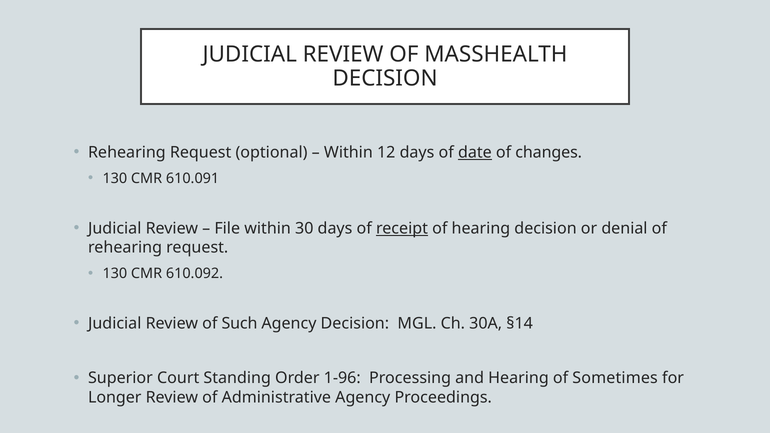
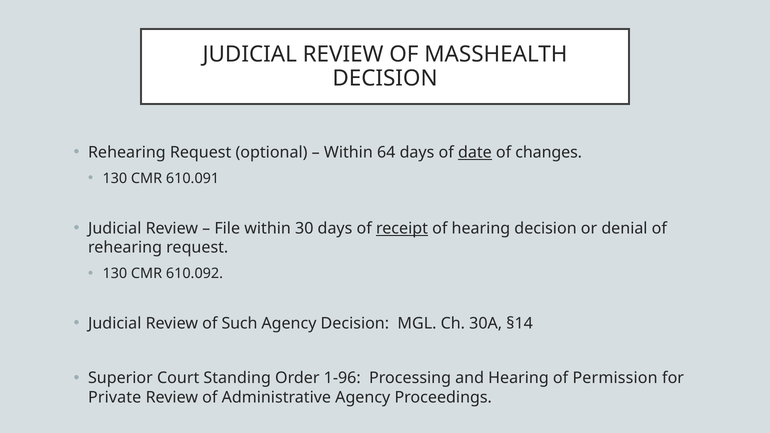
12: 12 -> 64 (386, 152)
Sometimes: Sometimes -> Permission (615, 378)
Longer: Longer -> Private (115, 398)
